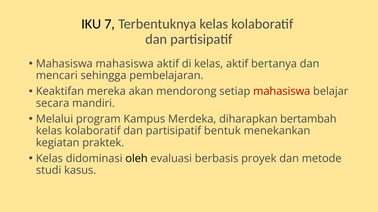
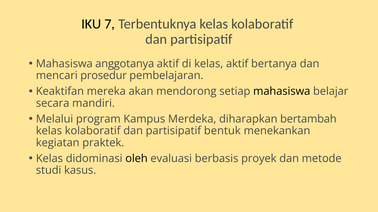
Mahasiswa mahasiswa: mahasiswa -> anggotanya (125, 64)
sehingga: sehingga -> prosedur (104, 76)
mahasiswa colour: red -> black (282, 92)
